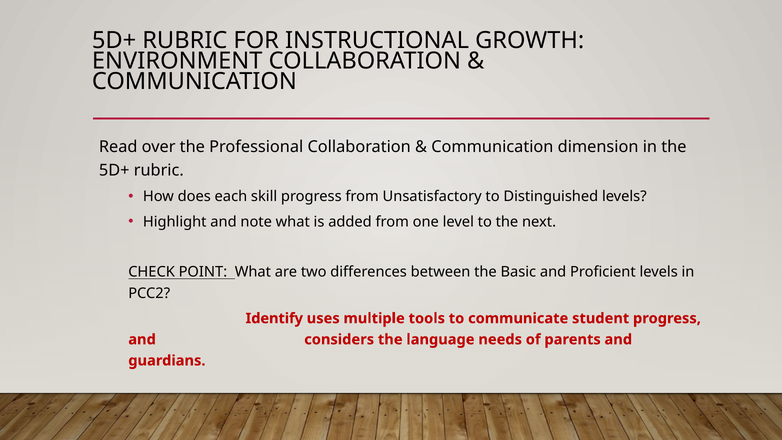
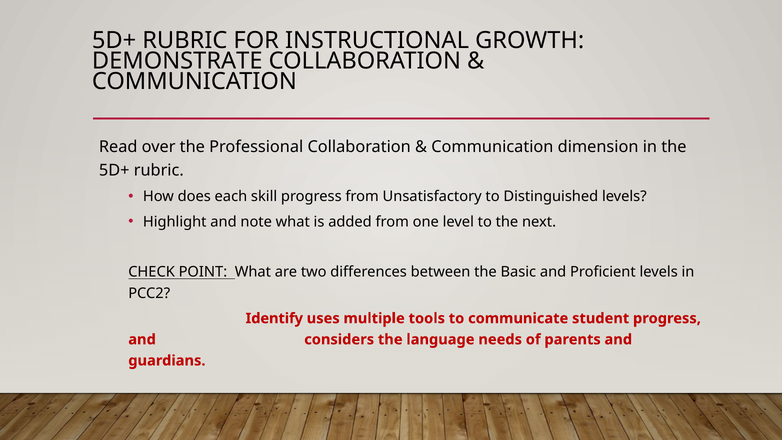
ENVIRONMENT: ENVIRONMENT -> DEMONSTRATE (177, 61)
